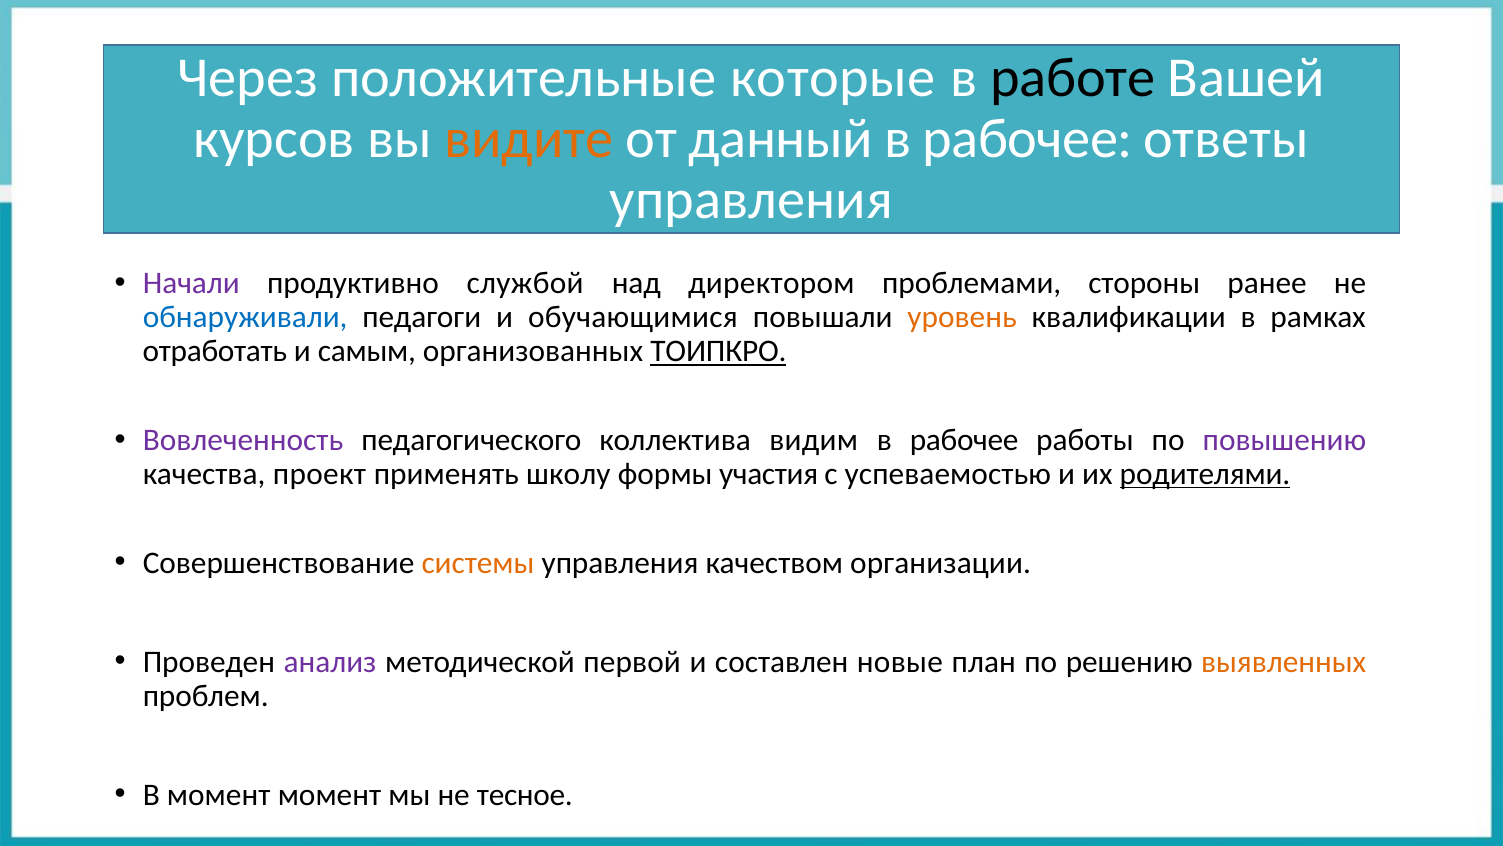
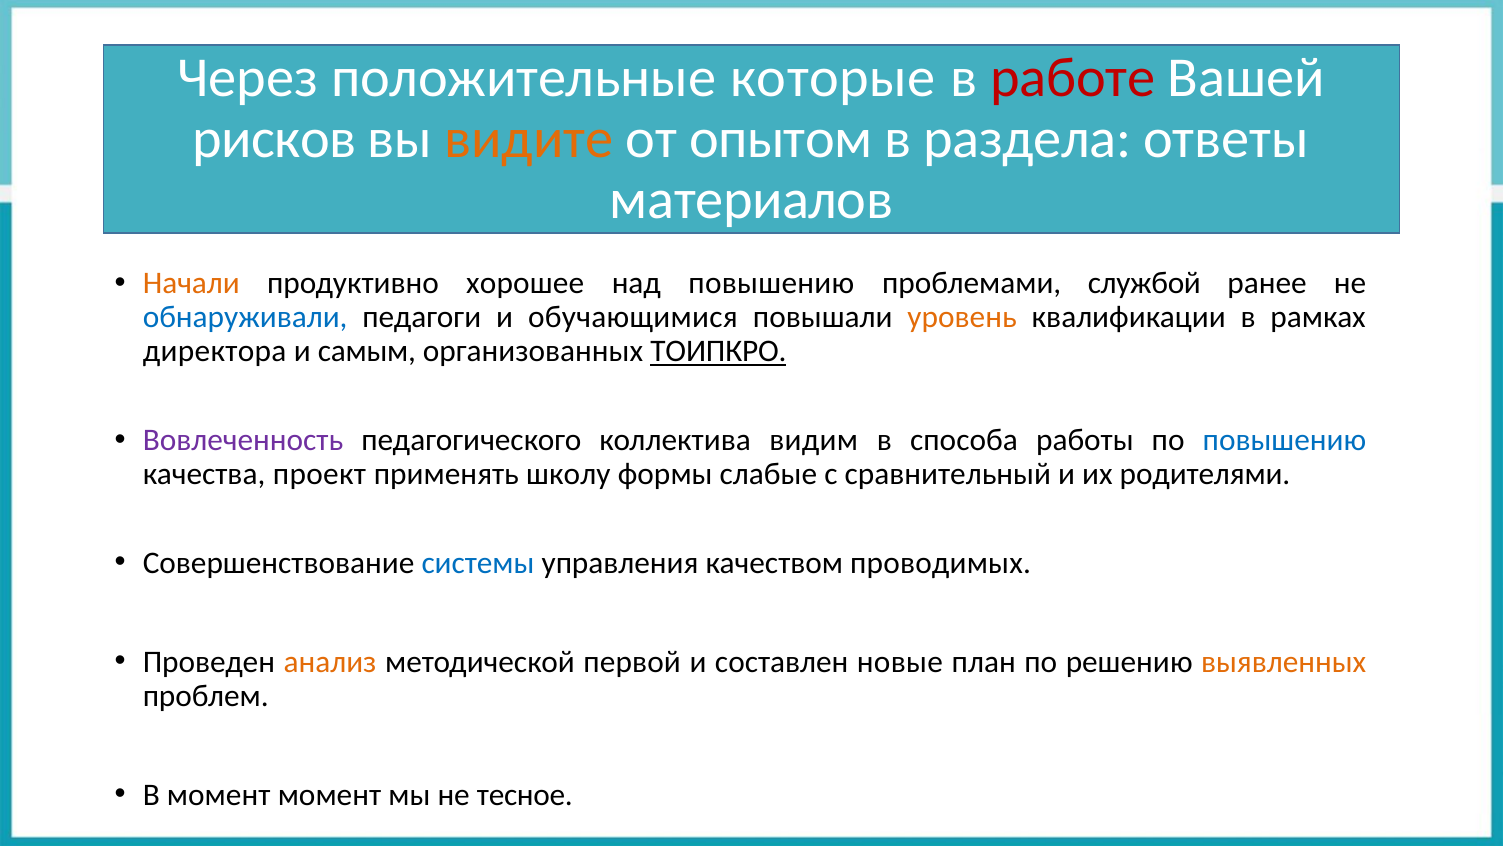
работе colour: black -> red (1073, 78)
курсов: курсов -> рисков (274, 139)
данный: данный -> опытом (781, 139)
рабочее: рабочее -> раздела (1028, 139)
управления: управления -> материалов (752, 199)
Начали colour: purple -> orange (191, 283)
службой: службой -> хорошее (525, 283)
над директором: директором -> повышению (771, 283)
стороны: стороны -> службой (1144, 283)
отработать: отработать -> директора (215, 351)
рабочее: рабочее -> способа (964, 440)
повышению colour: purple -> blue (1284, 440)
участия: участия -> слабые (768, 474)
успеваемостью: успеваемостью -> сравнительный (948, 474)
родителями underline: present -> none (1205, 474)
системы colour: orange -> blue (478, 562)
организации: организации -> проводимых (941, 562)
анализ colour: purple -> orange (330, 661)
